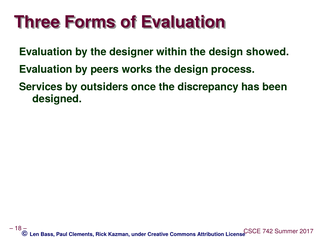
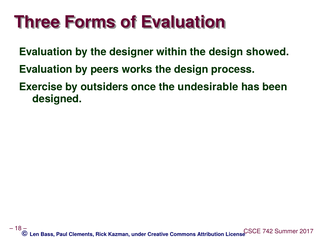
Services: Services -> Exercise (41, 87)
discrepancy: discrepancy -> undesirable (208, 87)
